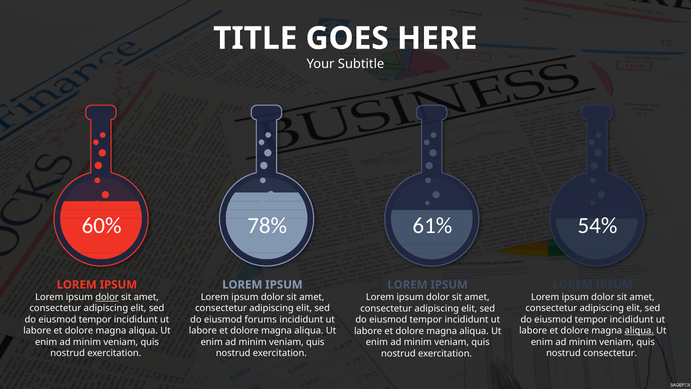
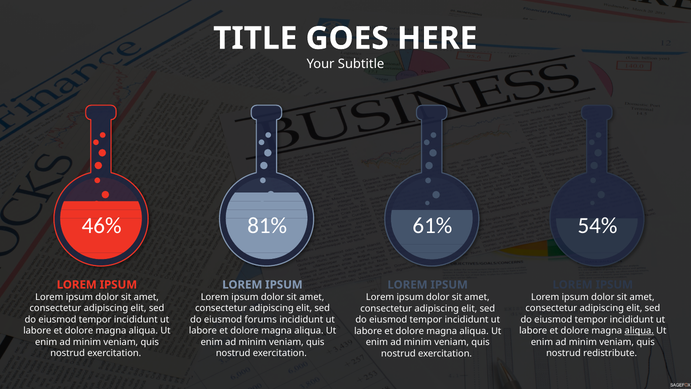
60%: 60% -> 46% (102, 225)
78%: 78% -> 81% (267, 225)
dolor underline: present -> none (107, 297)
nostrud consectetur: consectetur -> redistribute (610, 353)
